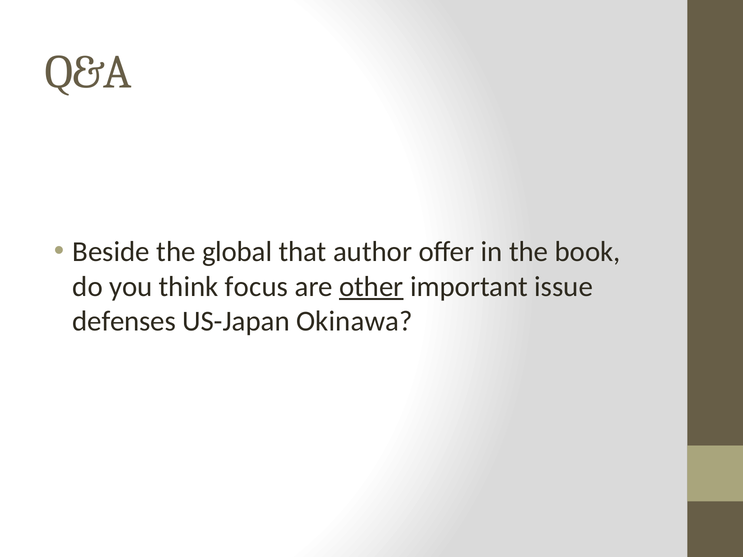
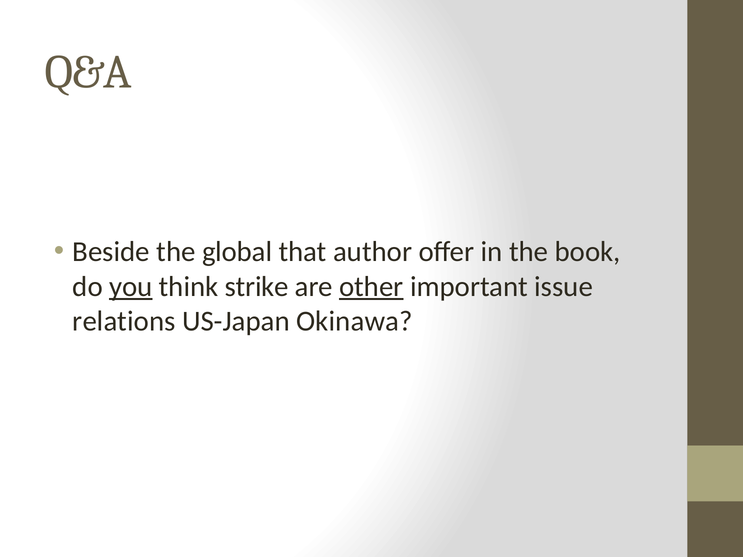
you underline: none -> present (131, 287)
focus: focus -> strike (257, 287)
defenses: defenses -> relations (124, 321)
